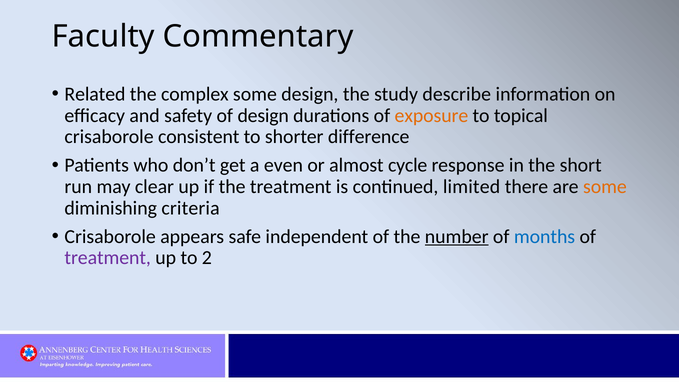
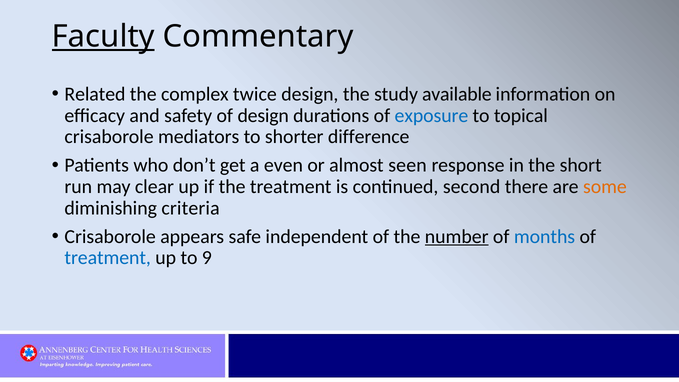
Faculty underline: none -> present (103, 36)
complex some: some -> twice (255, 94)
describe: describe -> available (457, 94)
exposure colour: orange -> blue (431, 116)
consistent: consistent -> mediators (199, 137)
cycle: cycle -> seen (407, 165)
limited: limited -> second (472, 187)
treatment colour: purple -> blue (108, 258)
2: 2 -> 9 (207, 258)
